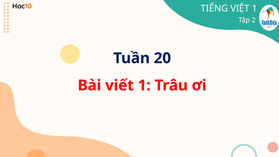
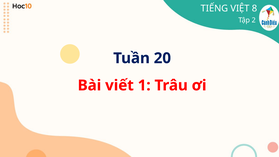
VIỆT 1: 1 -> 8 (255, 8)
